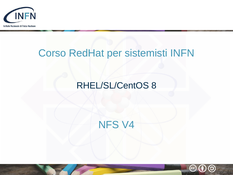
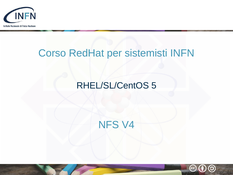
8: 8 -> 5 (154, 85)
